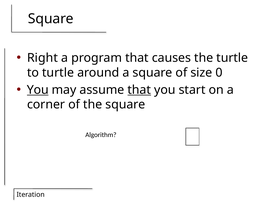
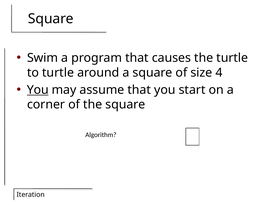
Right: Right -> Swim (43, 58)
0: 0 -> 4 (219, 73)
that underline: present -> none (139, 90)
